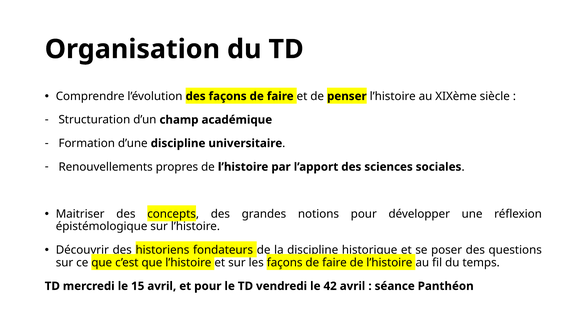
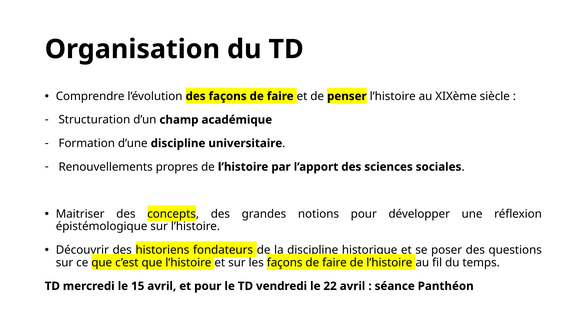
42: 42 -> 22 (330, 286)
